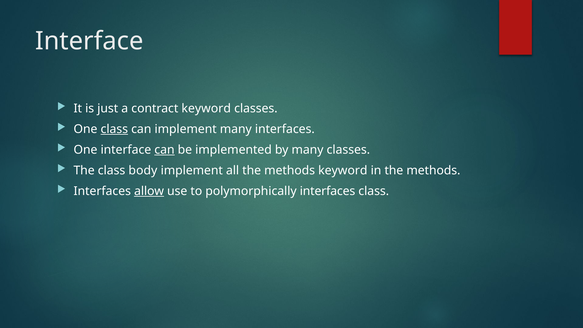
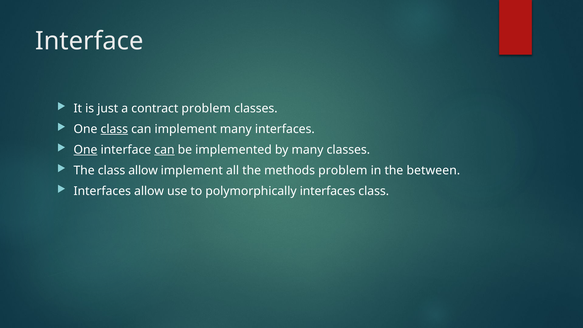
contract keyword: keyword -> problem (206, 109)
One underline: none -> present (85, 150)
class body: body -> allow (143, 170)
methods keyword: keyword -> problem (343, 170)
in the methods: methods -> between (433, 170)
allow underline: present -> none (149, 191)
